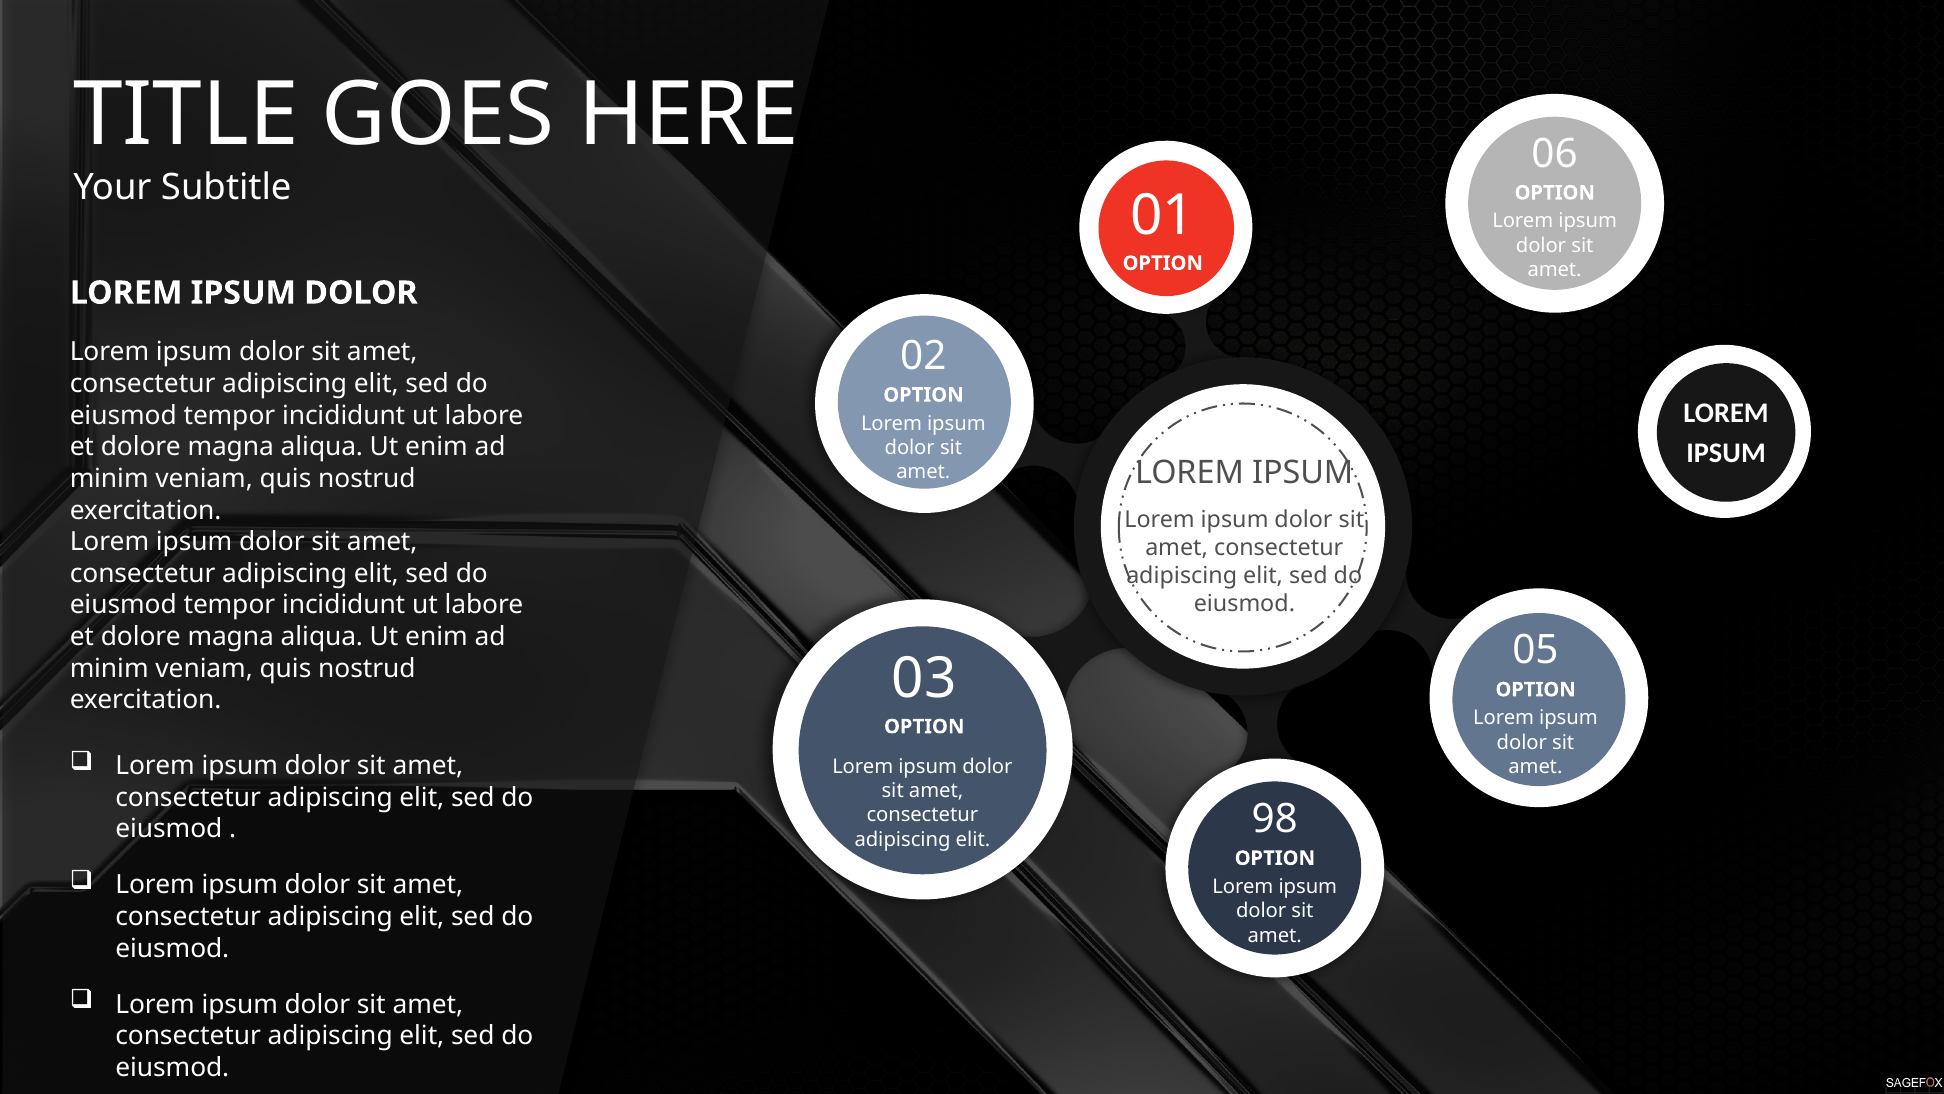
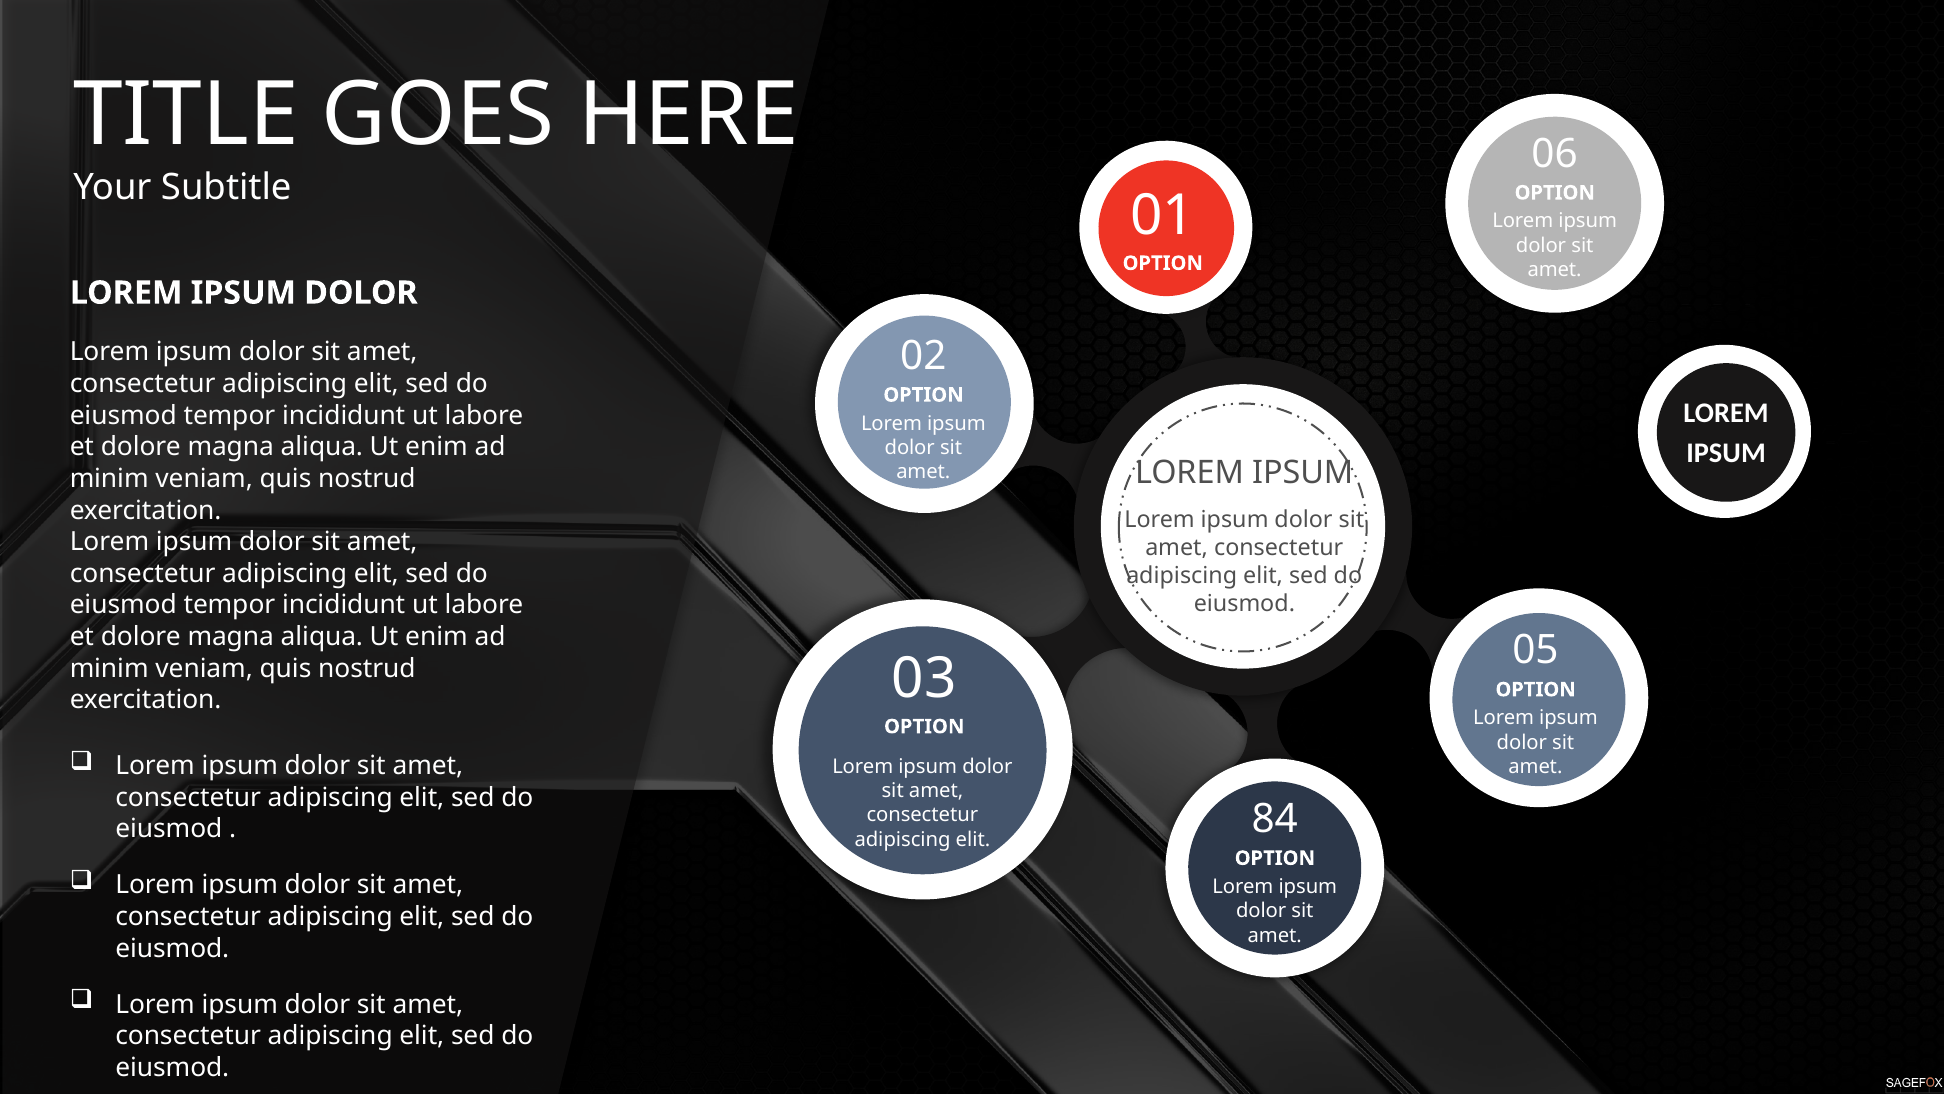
98: 98 -> 84 (1275, 819)
